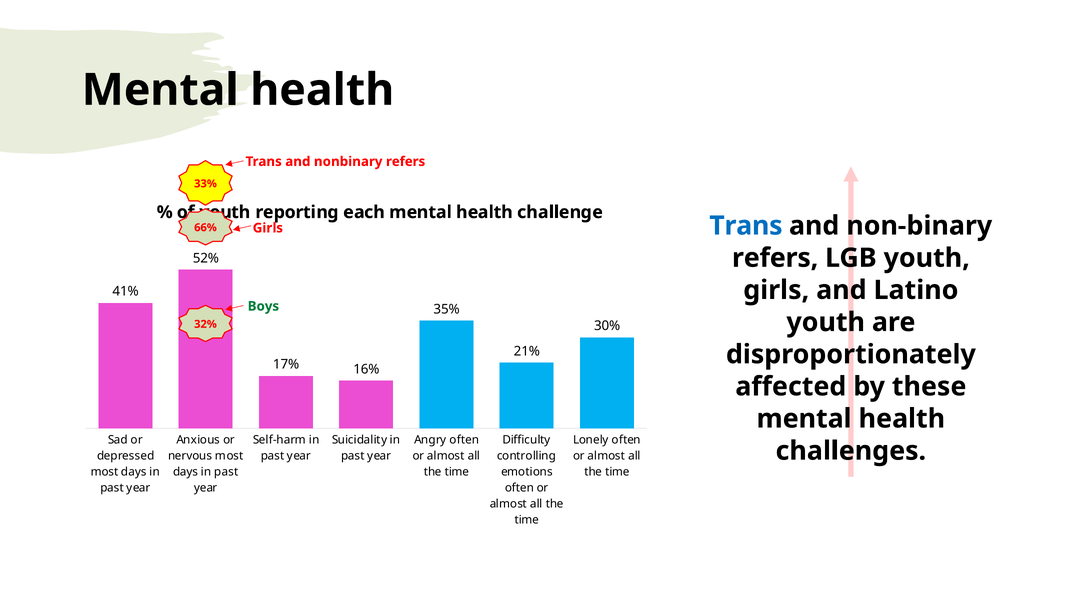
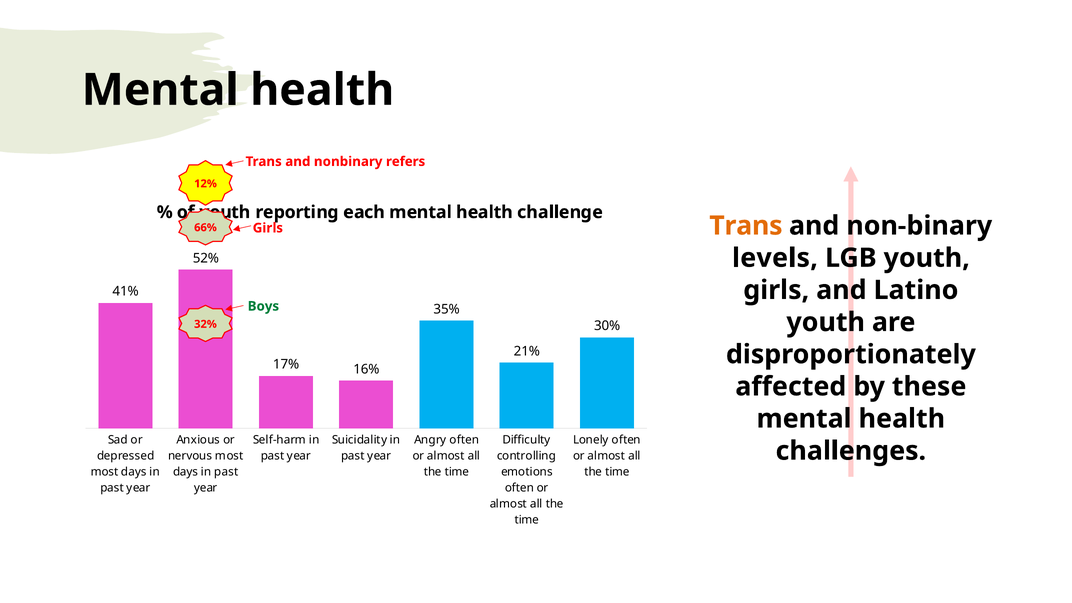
33%: 33% -> 12% (206, 184)
Trans colour: blue -> orange (746, 226)
refers: refers -> levels (775, 258)
